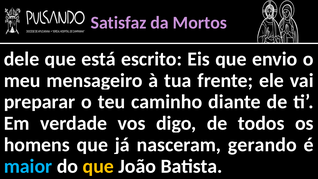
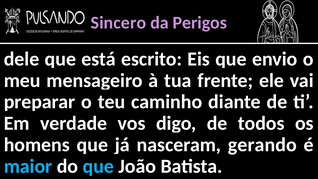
Satisfaz: Satisfaz -> Sincero (118, 23)
Mortos: Mortos -> Perigos (200, 23)
que colour: yellow -> light blue (98, 166)
